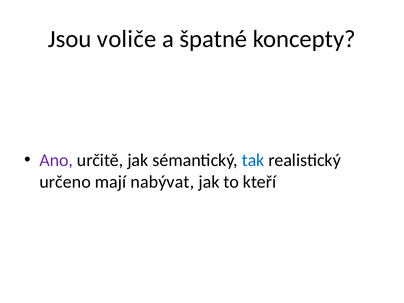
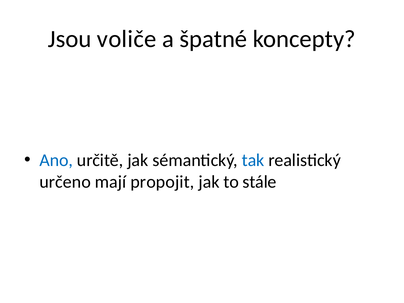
Ano colour: purple -> blue (56, 160)
nabývat: nabývat -> propojit (162, 182)
kteří: kteří -> stále (260, 182)
